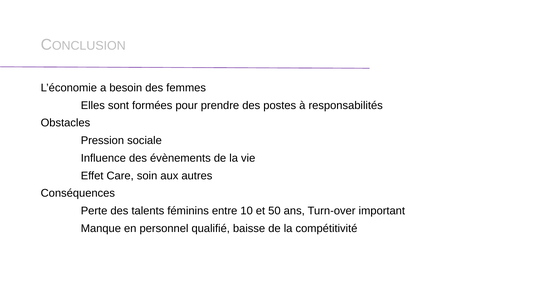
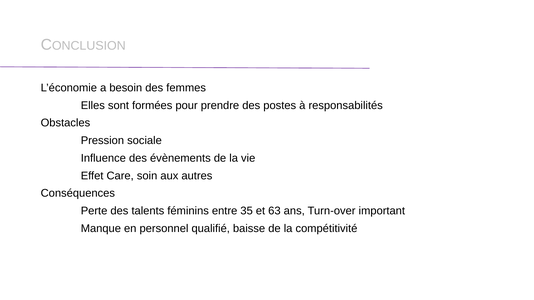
10: 10 -> 35 (247, 211)
50: 50 -> 63 (274, 211)
